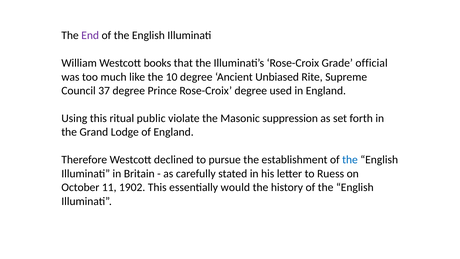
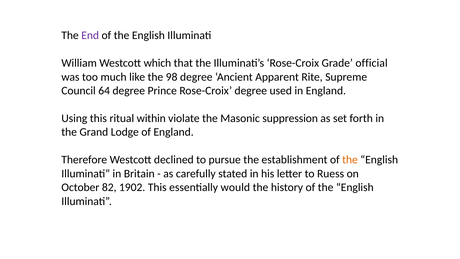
books: books -> which (157, 63)
10: 10 -> 98 (172, 77)
Unbiased: Unbiased -> Apparent (277, 77)
37: 37 -> 64 (104, 91)
public: public -> within (151, 118)
the colour: blue -> orange (350, 160)
11: 11 -> 82 (109, 187)
